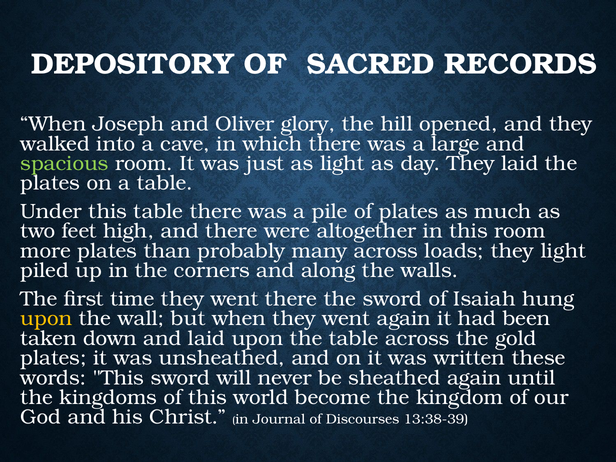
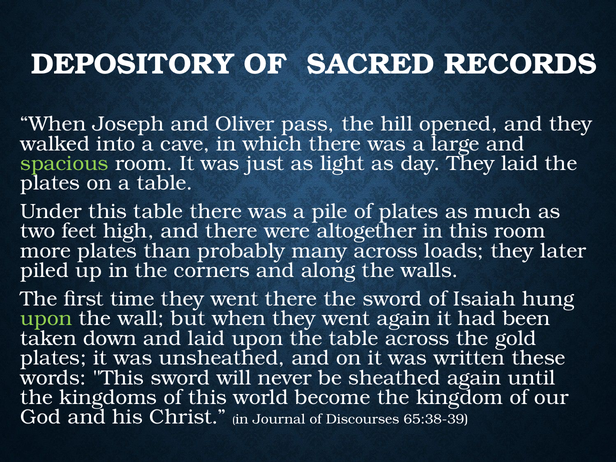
glory: glory -> pass (308, 124)
they light: light -> later (563, 251)
upon colour: yellow -> light green (46, 319)
13:38-39: 13:38-39 -> 65:38-39 (436, 419)
